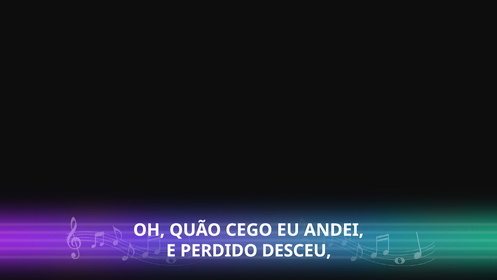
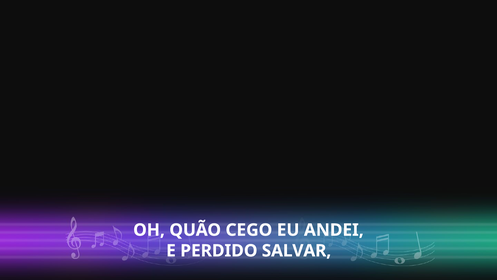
DESCEU: DESCEU -> SALVAR (296, 250)
